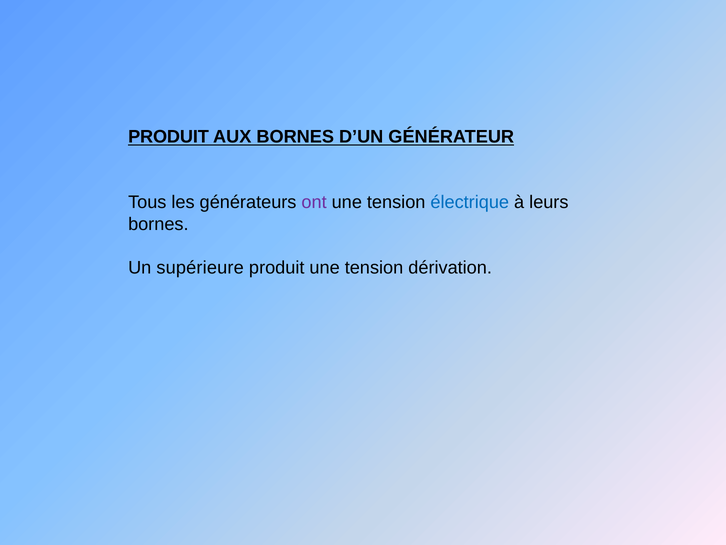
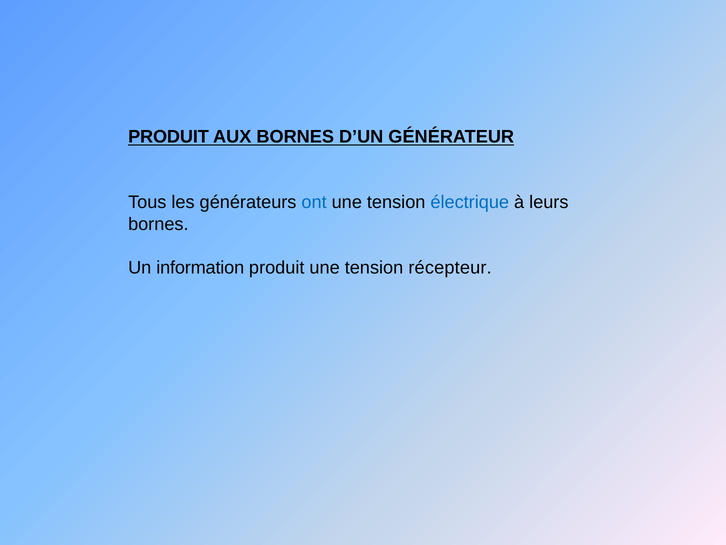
ont colour: purple -> blue (314, 202)
supérieure: supérieure -> information (200, 267)
dérivation: dérivation -> récepteur (450, 267)
